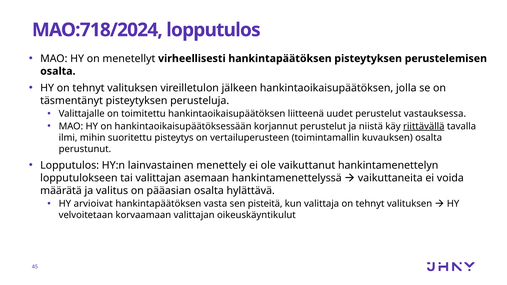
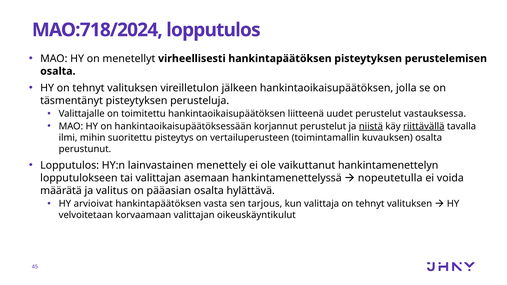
niistä underline: none -> present (371, 126)
vaikuttaneita: vaikuttaneita -> nopeutetulla (390, 178)
pisteitä: pisteitä -> tarjous (265, 204)
